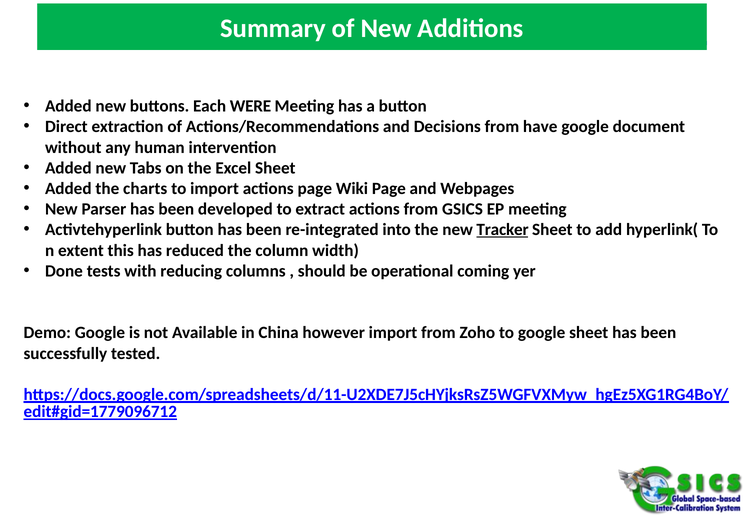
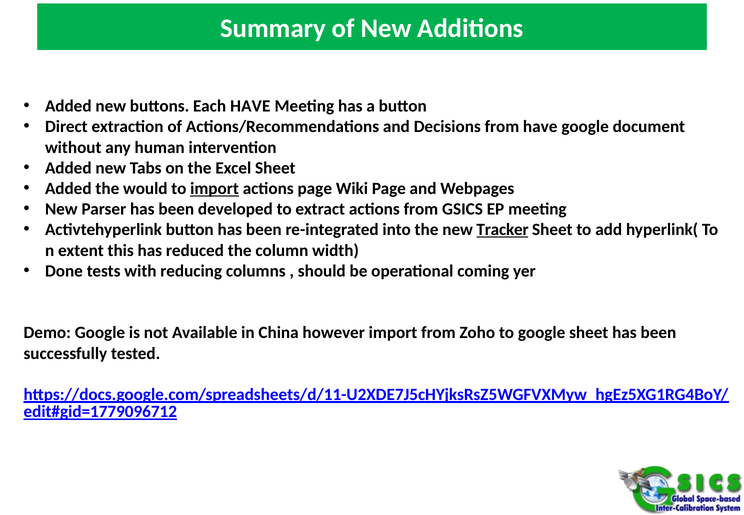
Each WERE: WERE -> HAVE (250, 106)
charts: charts -> would (145, 189)
import underline: none -> present (215, 189)
